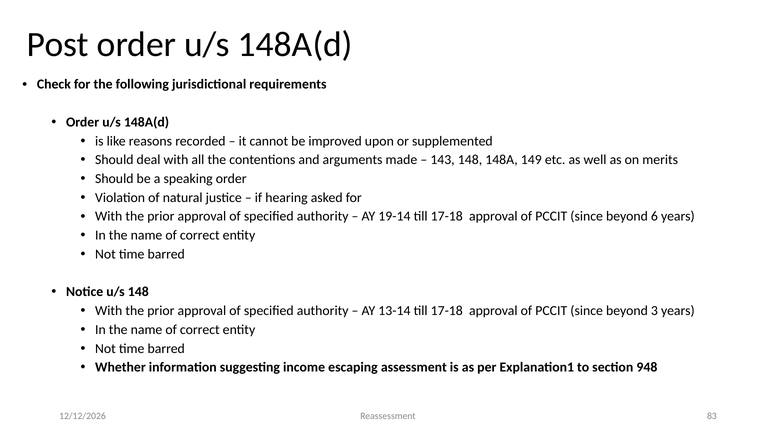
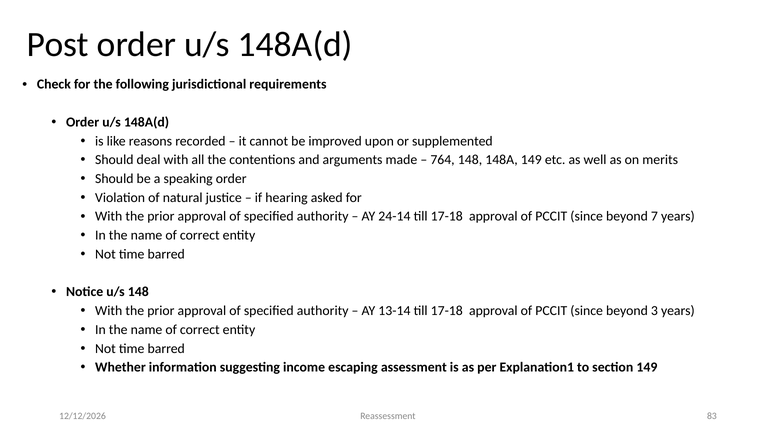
143: 143 -> 764 (443, 160)
19-14: 19-14 -> 24-14 (394, 217)
6: 6 -> 7 (654, 217)
section 948: 948 -> 149 (647, 368)
